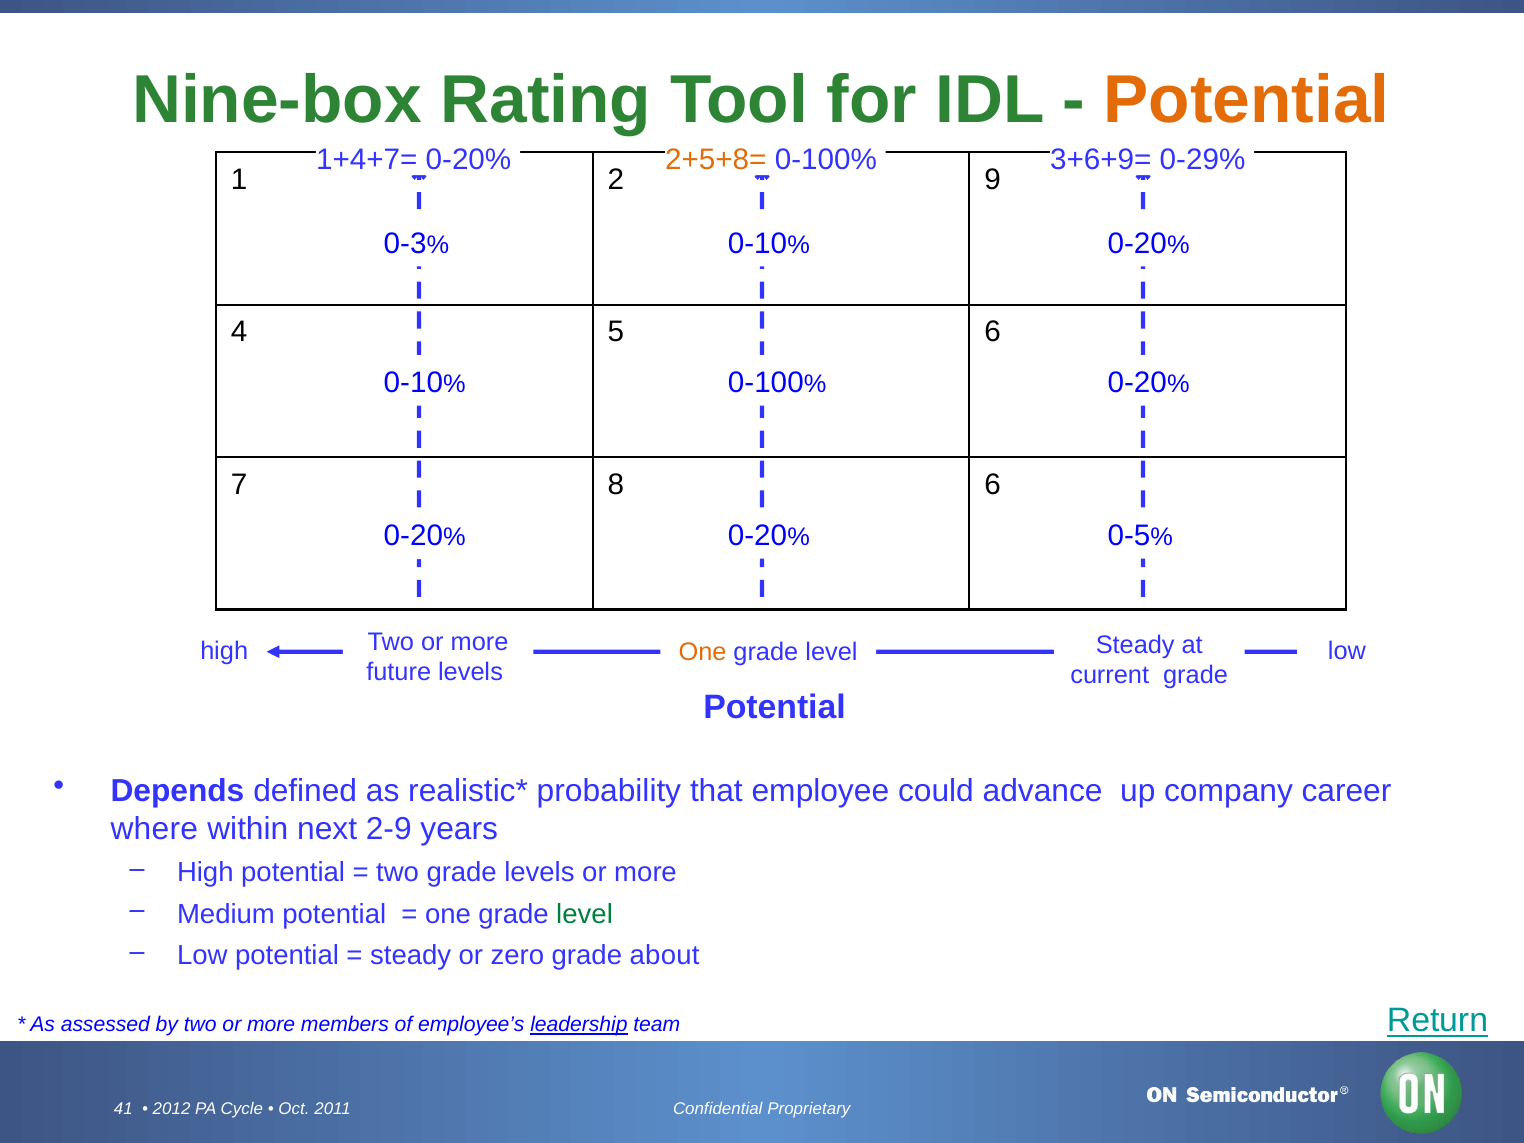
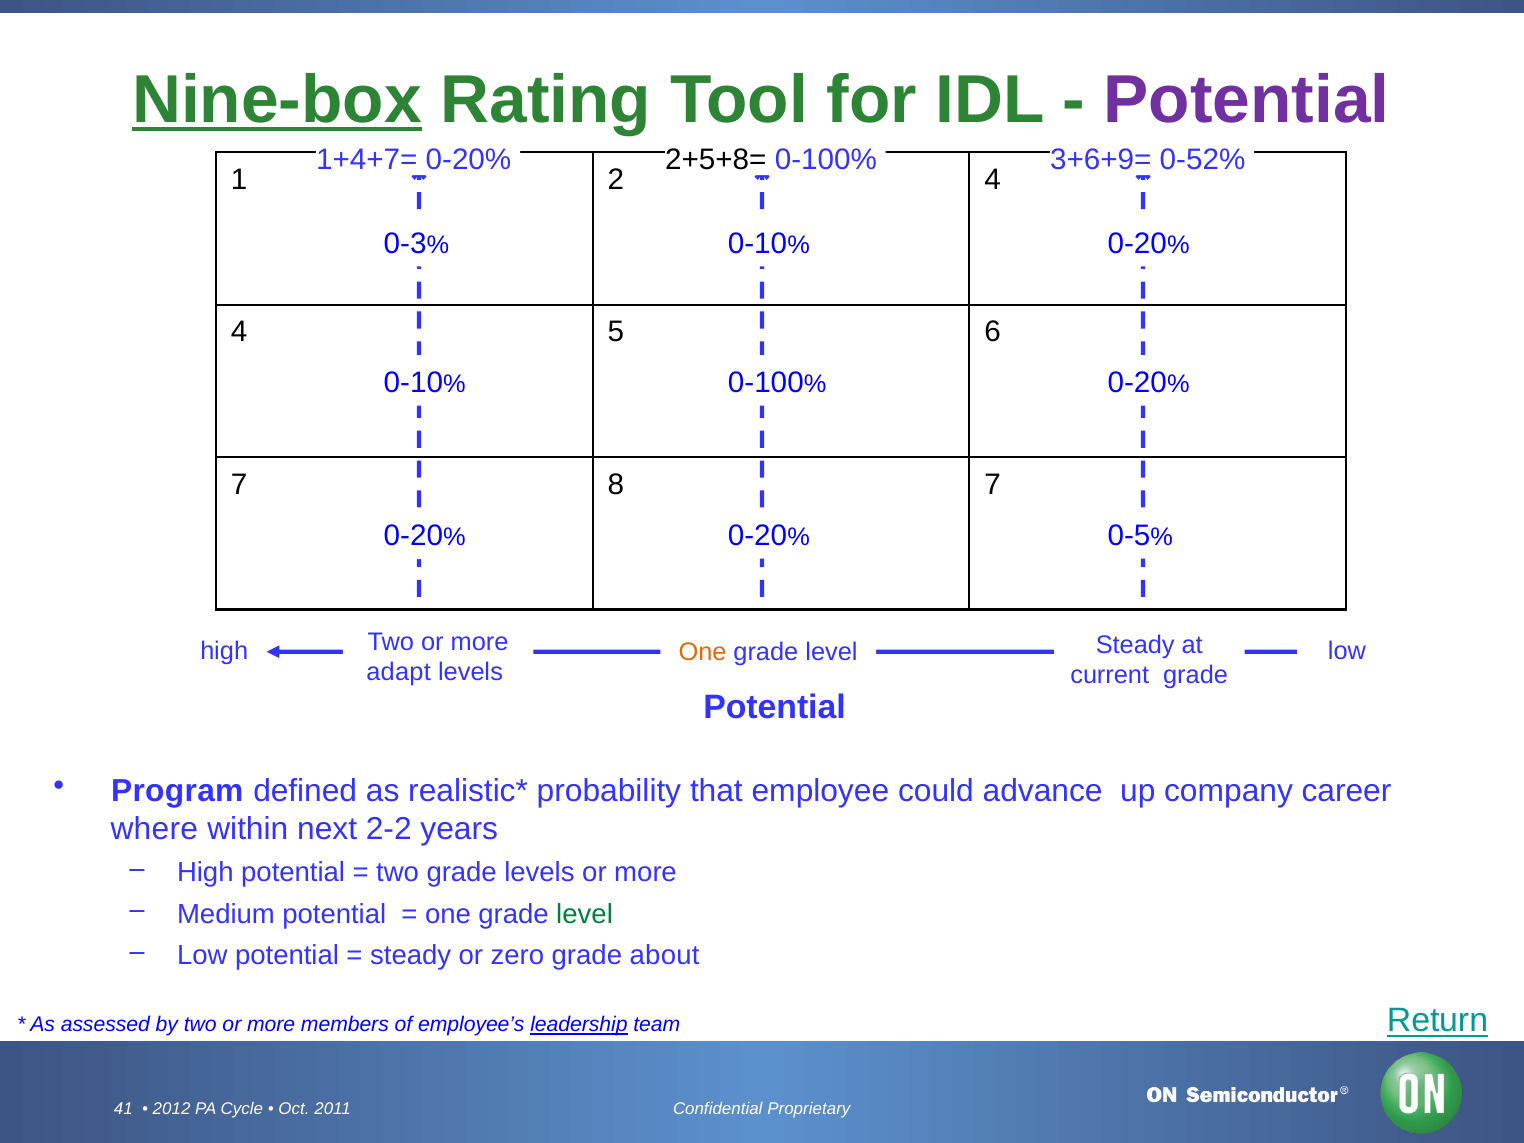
Nine-box underline: none -> present (277, 100)
Potential colour: orange -> purple (1247, 100)
2+5+8= colour: orange -> black (716, 159)
0-29%: 0-29% -> 0-52% (1203, 159)
1 9: 9 -> 4 (993, 180)
7 6: 6 -> 7 (993, 485)
future: future -> adapt (399, 672)
Depends: Depends -> Program (177, 791)
2-9: 2-9 -> 2-2 (389, 829)
